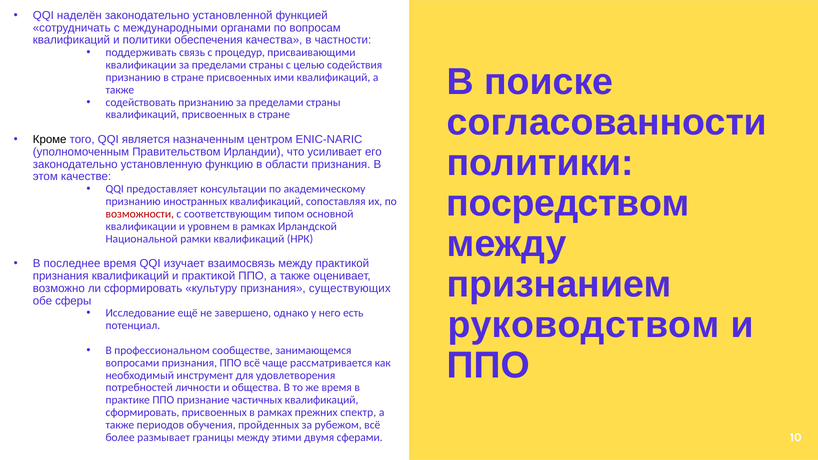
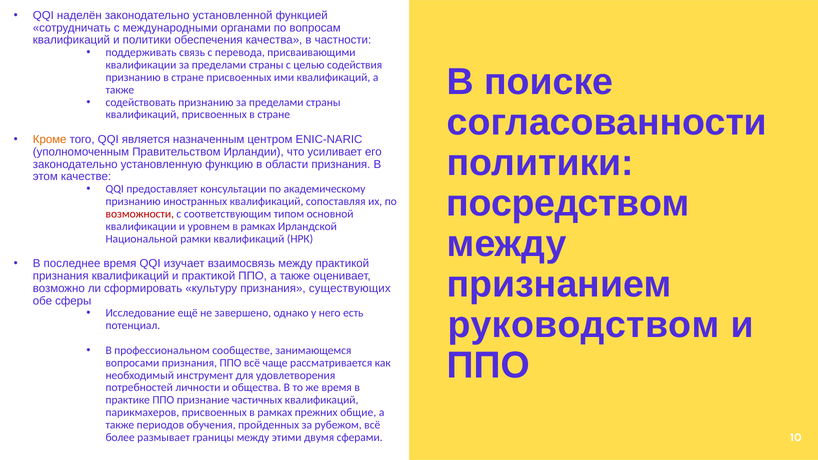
процедур: процедур -> перевода (240, 53)
Кроме colour: black -> orange (50, 139)
сформировать: сформировать -> парикмахеров (142, 413)
спектр: спектр -> общие (358, 413)
